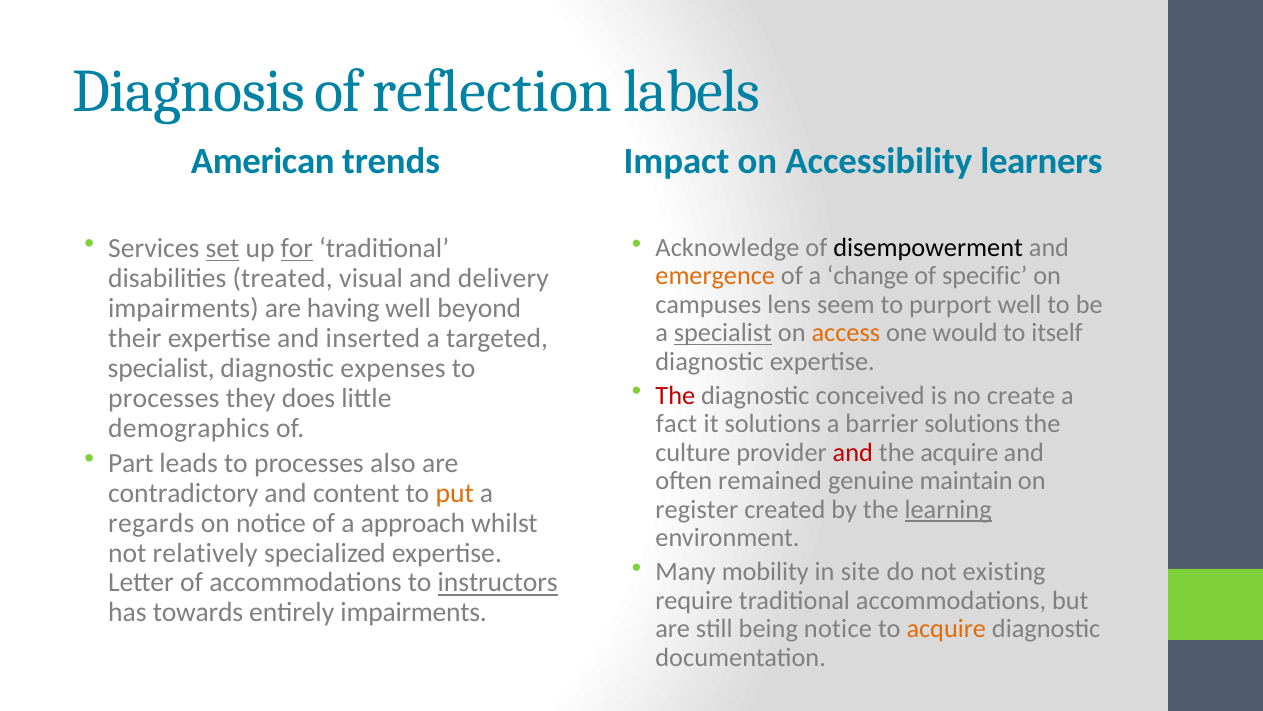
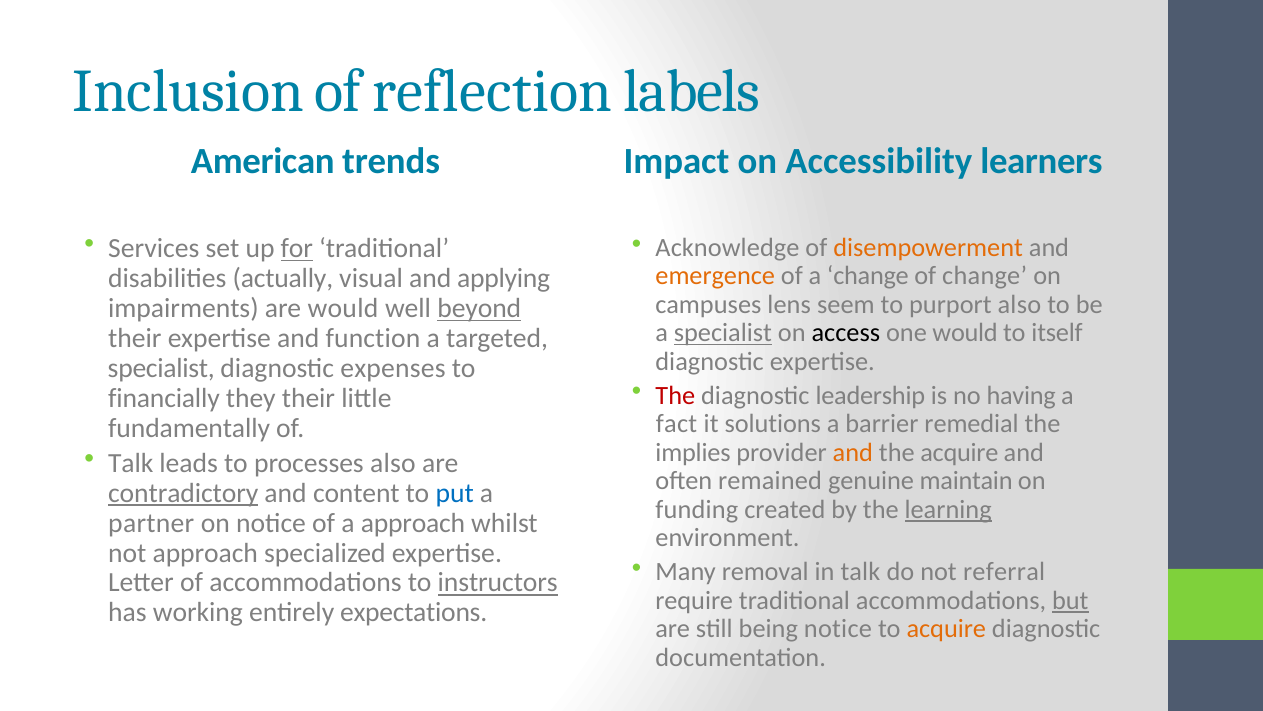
Diagnosis: Diagnosis -> Inclusion (188, 92)
disempowerment colour: black -> orange (928, 248)
set underline: present -> none (222, 249)
of specific: specific -> change (985, 276)
treated: treated -> actually (283, 278)
delivery: delivery -> applying (504, 278)
purport well: well -> also (1019, 304)
are having: having -> would (343, 308)
beyond underline: none -> present (479, 308)
access colour: orange -> black (846, 333)
inserted: inserted -> function (373, 338)
conceived: conceived -> leadership (870, 395)
create: create -> having (1021, 395)
processes: processes -> financially (164, 398)
they does: does -> their (308, 398)
barrier solutions: solutions -> remedial (972, 424)
demographics: demographics -> fundamentally (189, 428)
culture: culture -> implies (693, 452)
and colour: red -> orange (853, 452)
Part: Part -> Talk (131, 463)
contradictory underline: none -> present (183, 493)
put colour: orange -> blue (455, 493)
register: register -> funding (697, 509)
regards: regards -> partner (151, 523)
not relatively: relatively -> approach (205, 553)
mobility: mobility -> removal (765, 572)
in site: site -> talk (860, 572)
existing: existing -> referral (1004, 572)
but underline: none -> present (1070, 600)
towards: towards -> working (198, 612)
entirely impairments: impairments -> expectations (414, 612)
